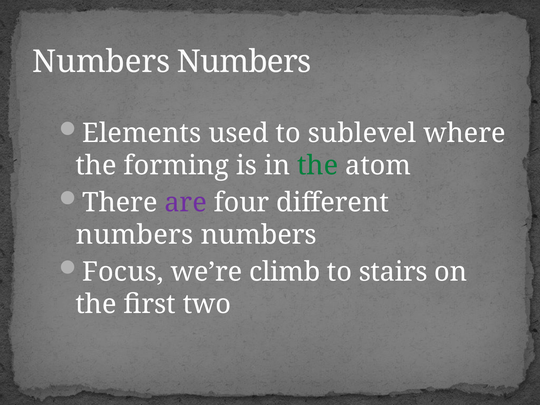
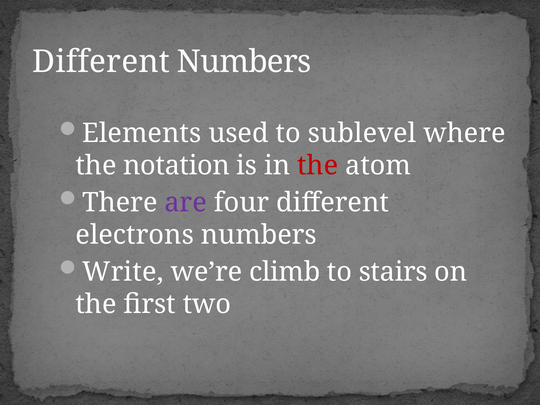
Numbers: Numbers -> Different (101, 62)
forming: forming -> notation (177, 166)
the colour: green -> red (318, 166)
numbers: numbers -> electrons (135, 235)
Focus: Focus -> Write (123, 272)
